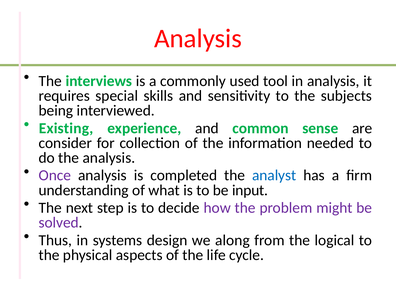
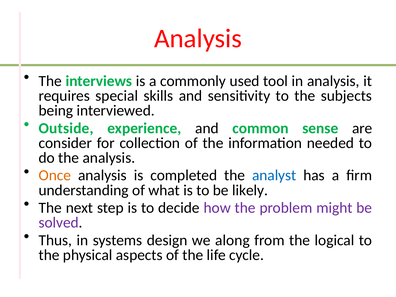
Existing: Existing -> Outside (66, 128)
Once colour: purple -> orange (55, 175)
input: input -> likely (250, 190)
